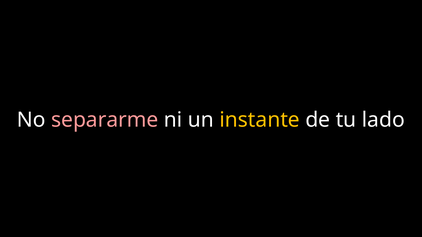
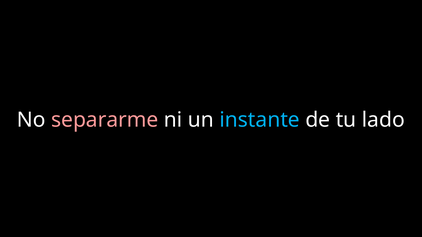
instante colour: yellow -> light blue (260, 120)
